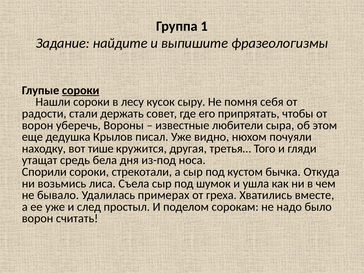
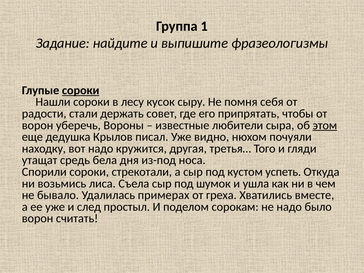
этом underline: none -> present (325, 125)
вот тише: тише -> надо (101, 149)
бычка: бычка -> успеть (283, 172)
